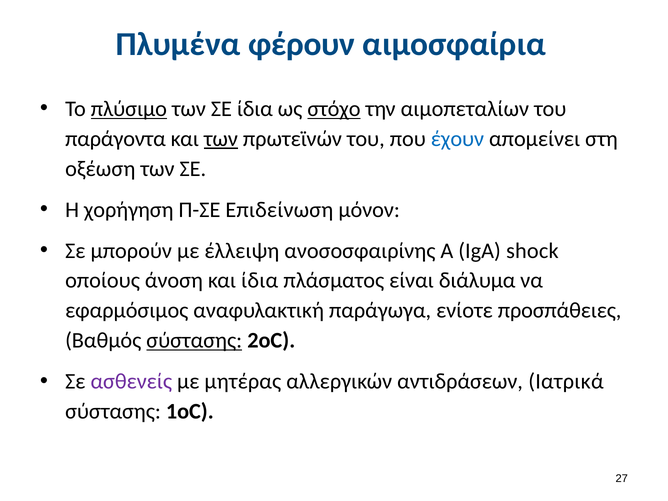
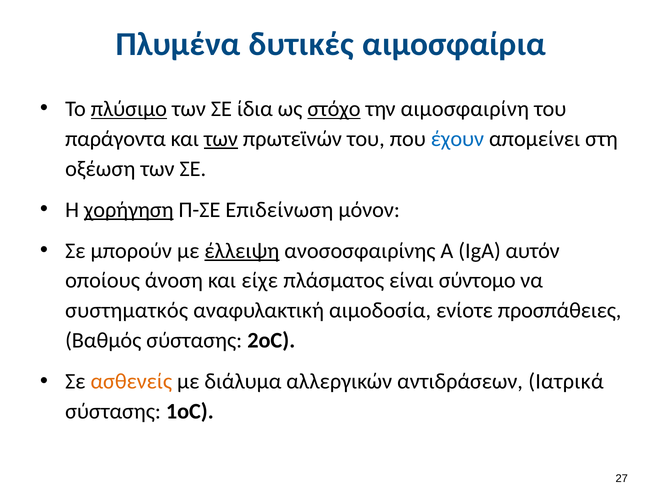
φέρουν: φέρουν -> δυτικές (301, 44)
αιμοπεταλίων: αιμοπεταλίων -> αιμοσφαιρίνη (465, 109)
χορήγηση underline: none -> present (129, 210)
έλλειψη underline: none -> present (242, 251)
shock: shock -> αυτόν (533, 251)
και ίδια: ίδια -> είχε (260, 281)
διάλυμα: διάλυμα -> σύντομο (477, 281)
εφαρμόσιμος: εφαρμόσιμος -> συστηματκός (127, 311)
παράγωγα: παράγωγα -> αιμοδοσία (380, 311)
σύστασης underline: present -> none (194, 340)
ασθενείς colour: purple -> orange (131, 381)
μητέρας: μητέρας -> διάλυμα (243, 381)
